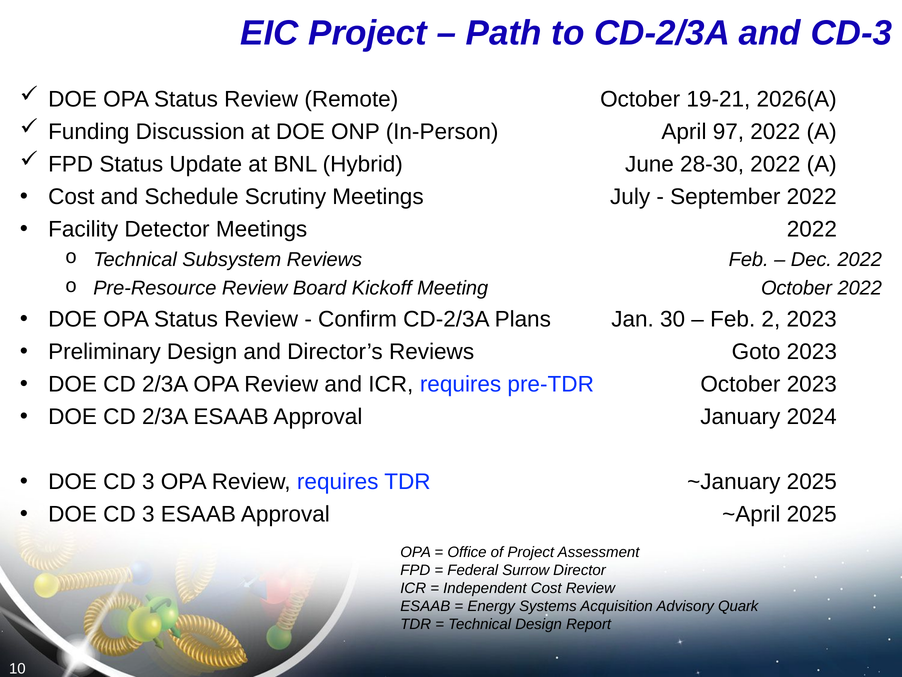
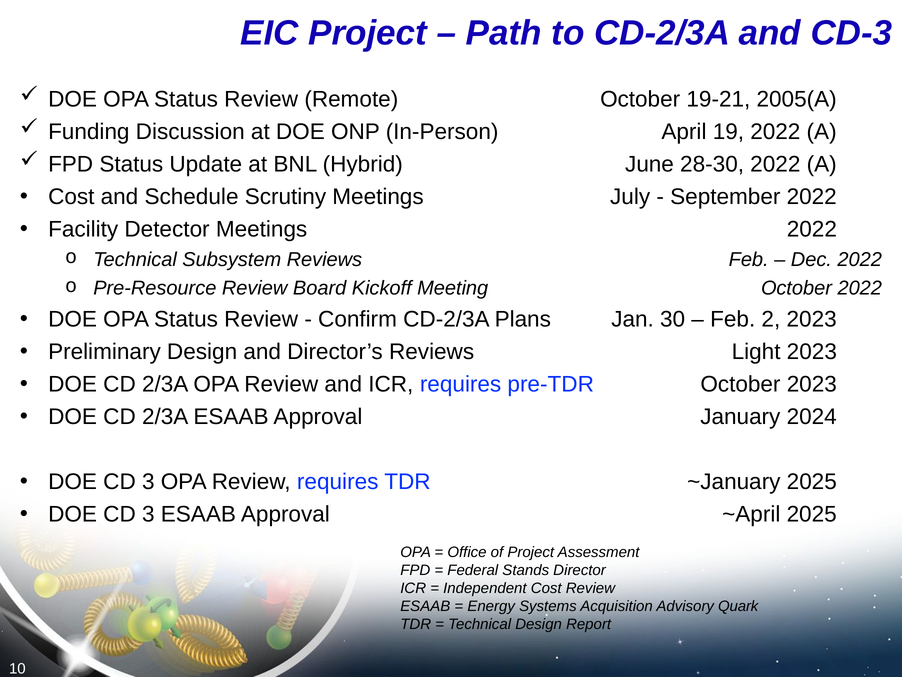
2026(A: 2026(A -> 2005(A (797, 99)
97: 97 -> 19 (728, 132)
Goto: Goto -> Light (756, 352)
Surrow: Surrow -> Stands (526, 570)
